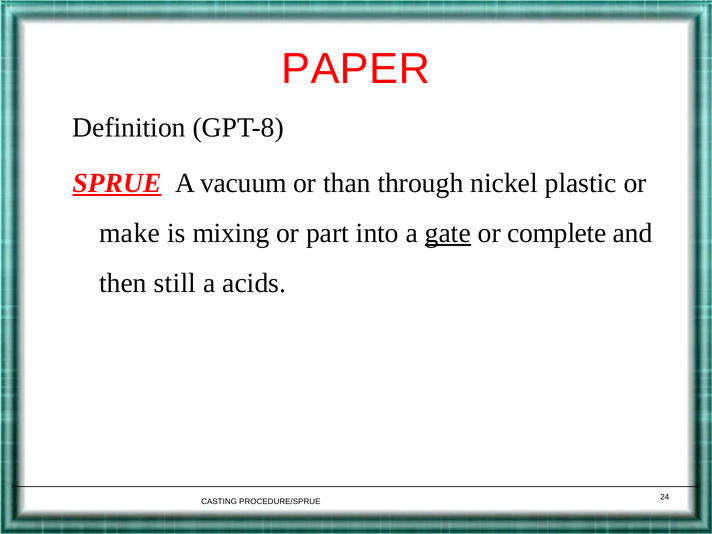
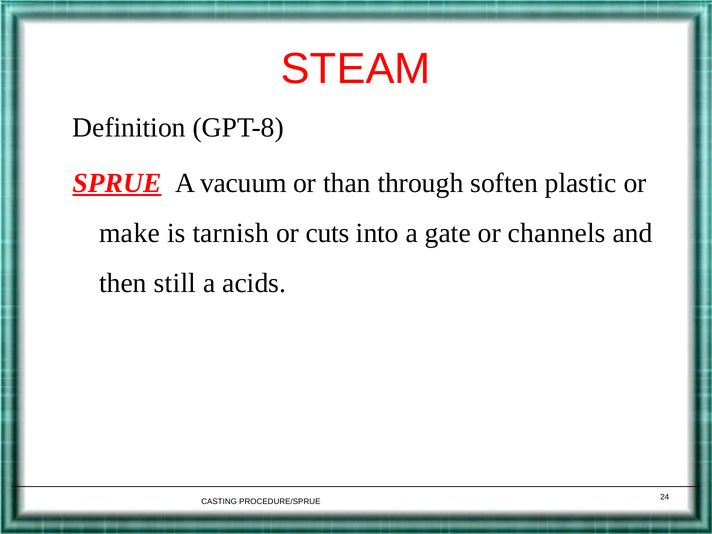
PAPER: PAPER -> STEAM (356, 69)
nickel: nickel -> soften (504, 183)
mixing: mixing -> tarnish (231, 233)
part: part -> cuts (328, 233)
gate underline: present -> none (448, 233)
complete: complete -> channels (557, 233)
